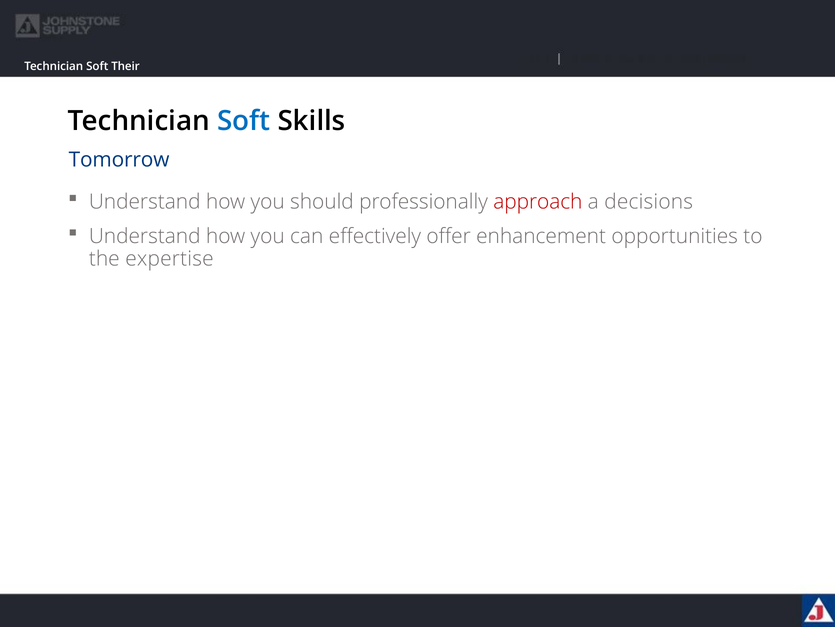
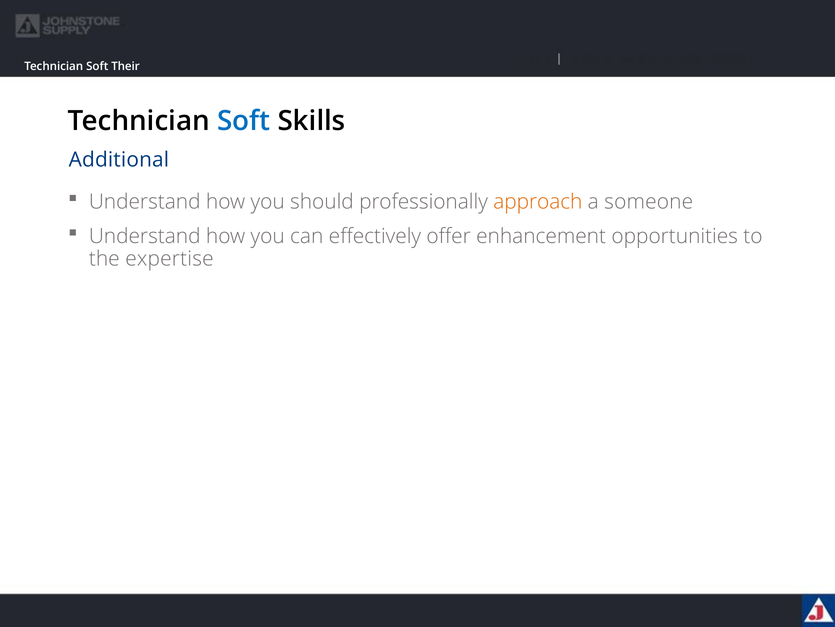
Tomorrow: Tomorrow -> Additional (119, 160)
approach colour: red -> orange (538, 202)
decisions: decisions -> someone (649, 202)
